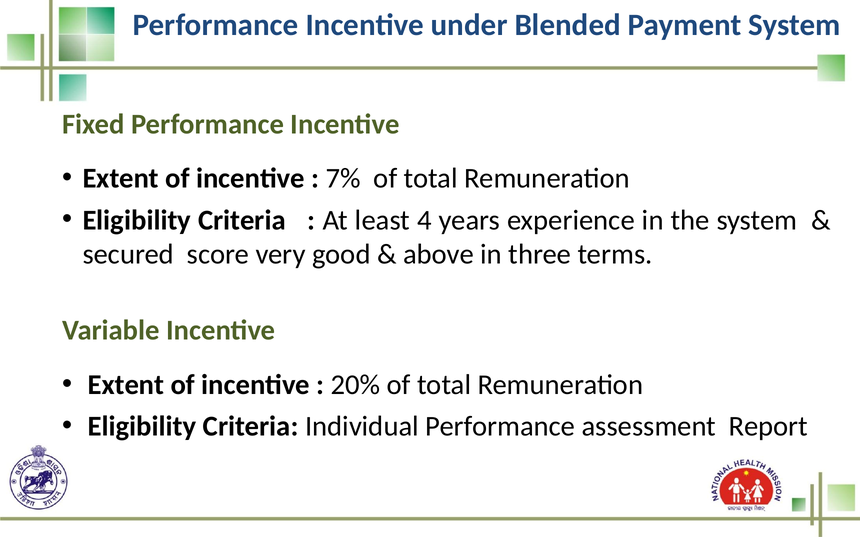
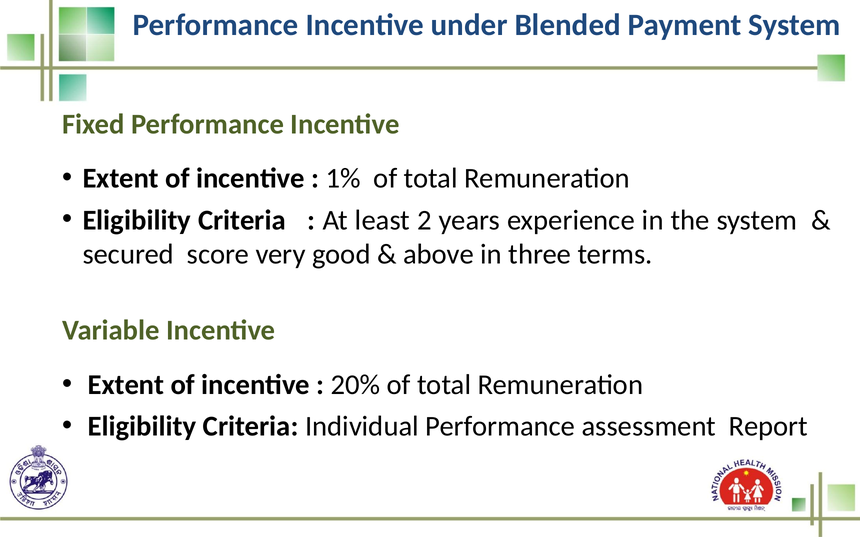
7%: 7% -> 1% (343, 179)
4: 4 -> 2 (424, 220)
